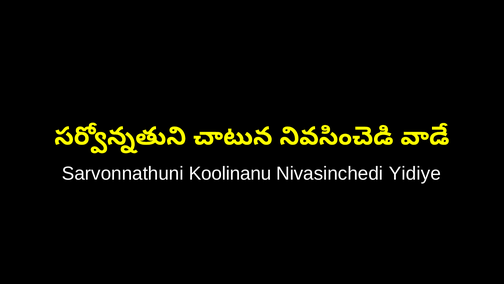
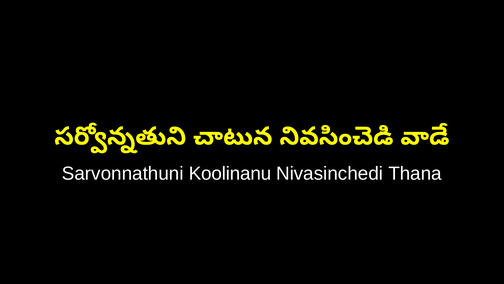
Yidiye: Yidiye -> Thana (415, 173)
